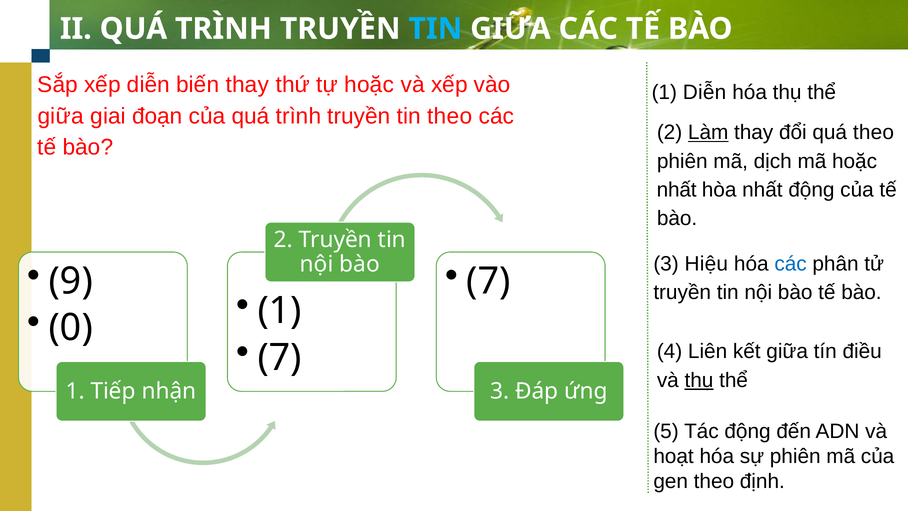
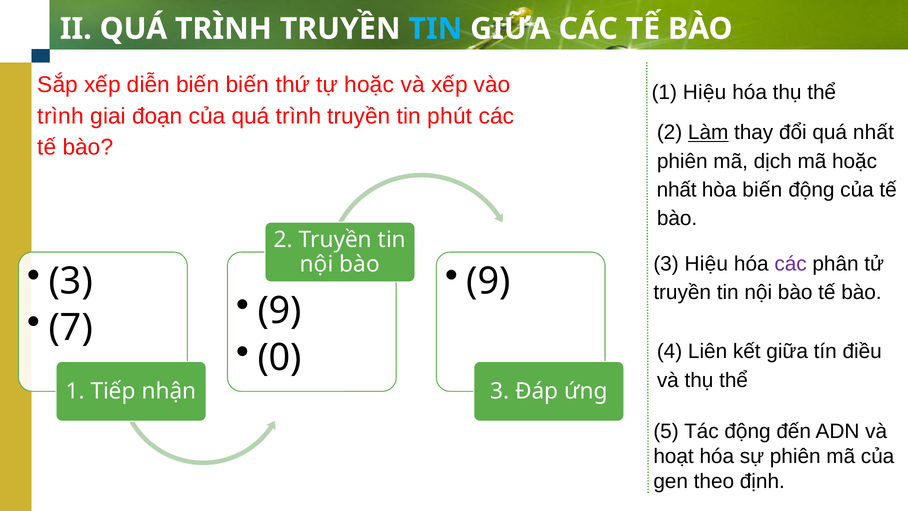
biến thay: thay -> biến (247, 85)
1 Diễn: Diễn -> Hiệu (705, 92)
giữa: giữa -> trình (61, 116)
tin theo: theo -> phút (450, 116)
quá theo: theo -> nhất (873, 132)
hòa nhất: nhất -> biến (762, 190)
các colour: blue -> purple (791, 264)
7: 7 -> 9 (489, 281)
9: 9 -> 3 (71, 281)
1: 1 -> 9 (280, 311)
0: 0 -> 7 (71, 328)
7: 7 -> 0 (280, 357)
thụ underline: present -> none (699, 380)
